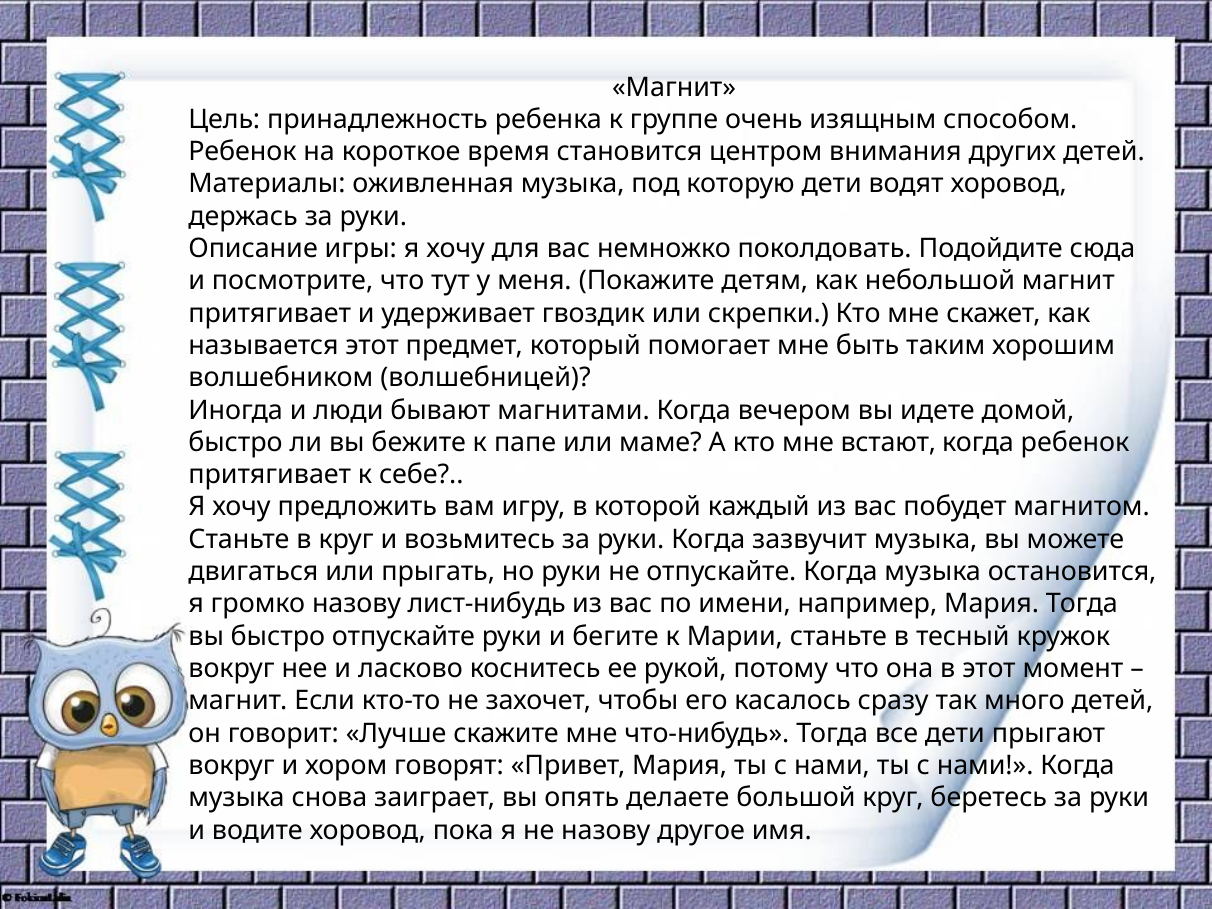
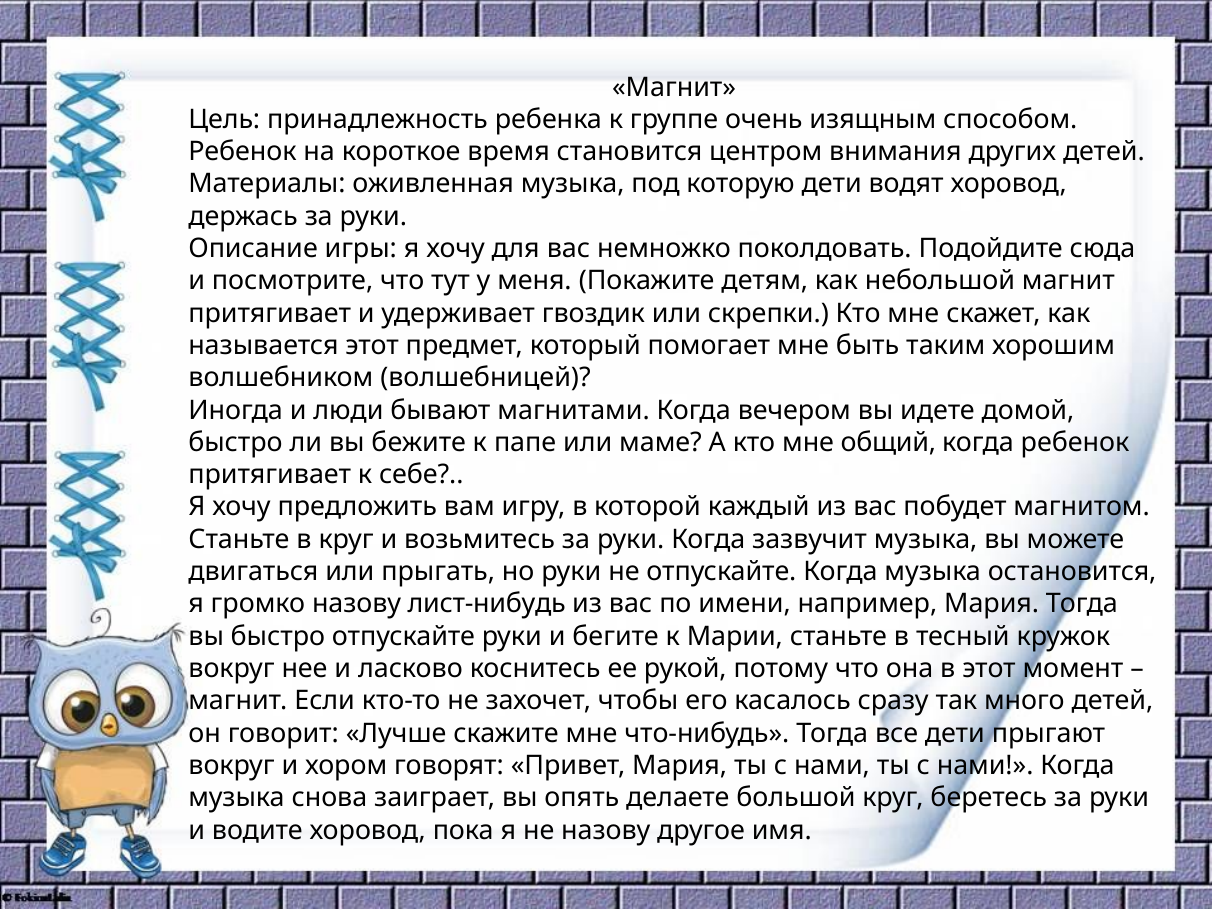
встают: встают -> общий (888, 442)
